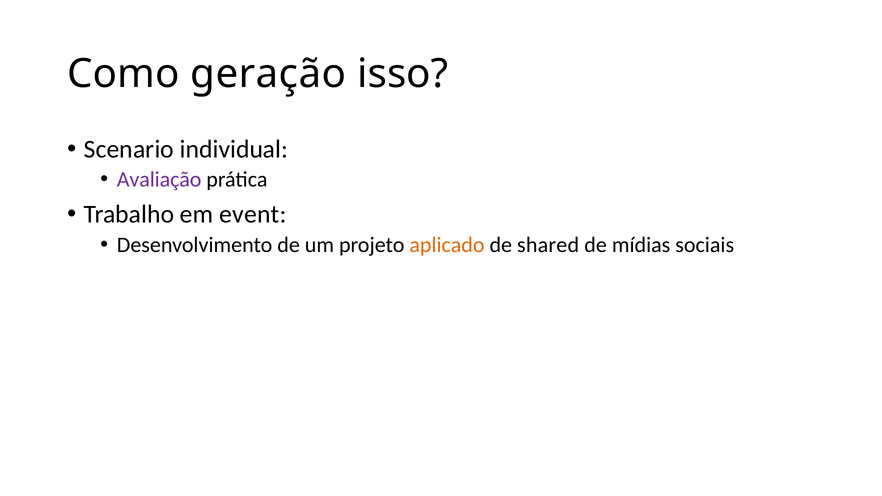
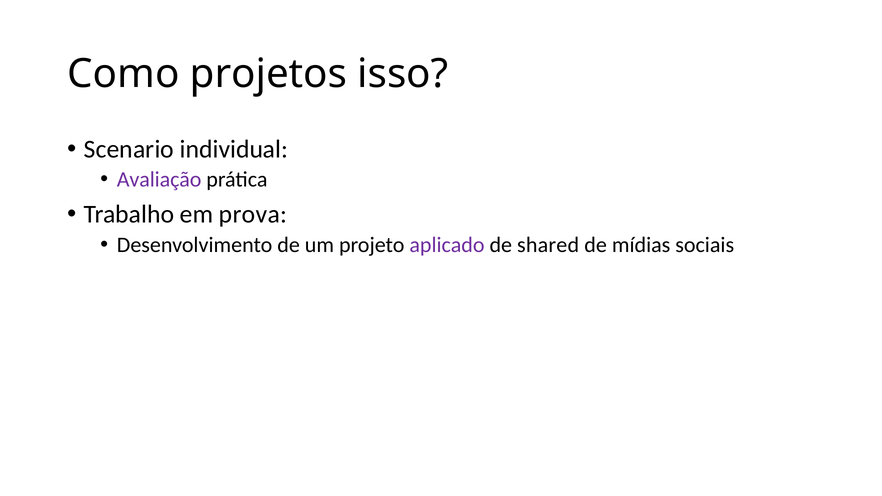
geração: geração -> projetos (268, 74)
event: event -> prova (253, 214)
aplicado colour: orange -> purple (447, 245)
